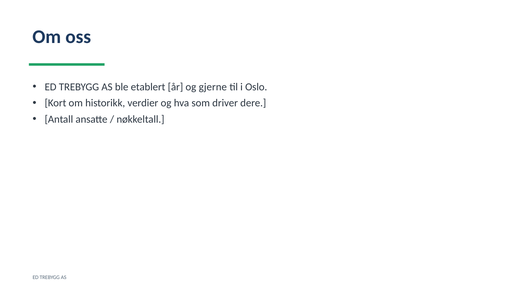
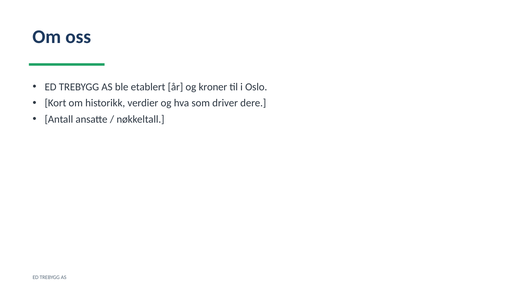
gjerne: gjerne -> kroner (213, 87)
